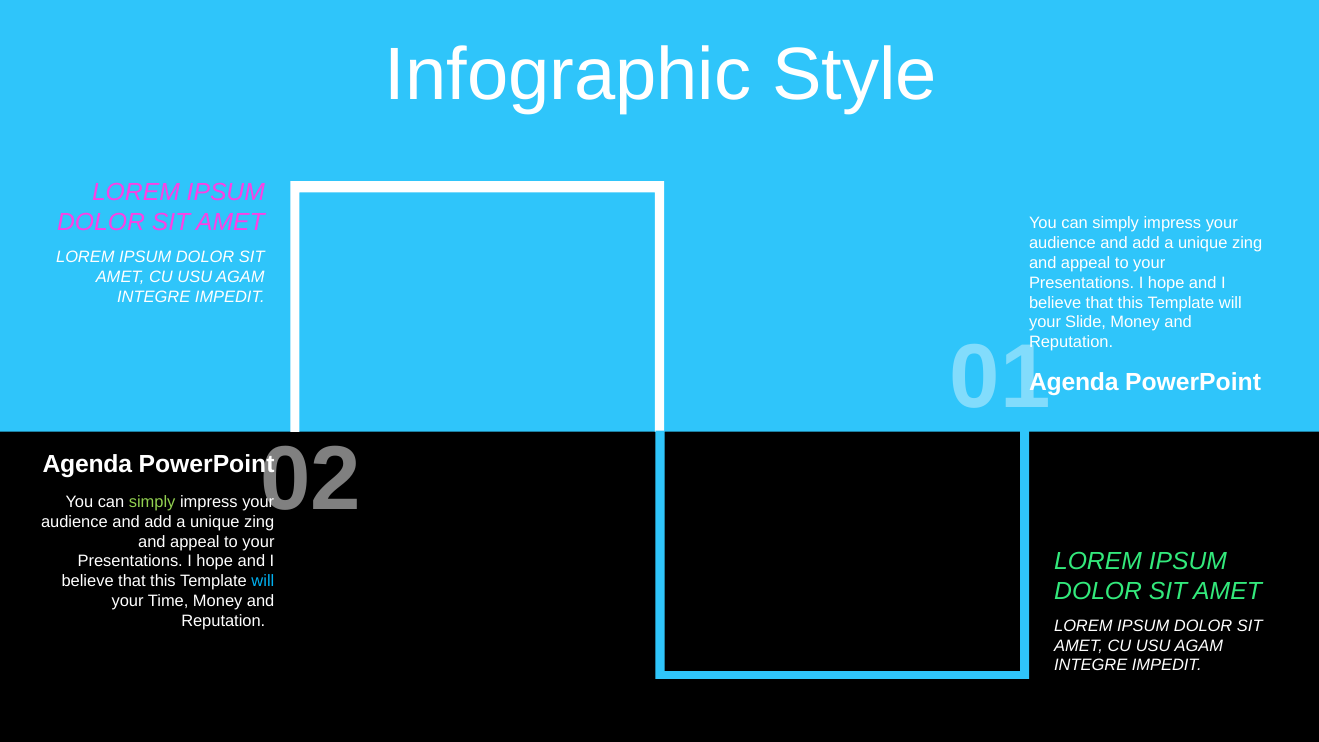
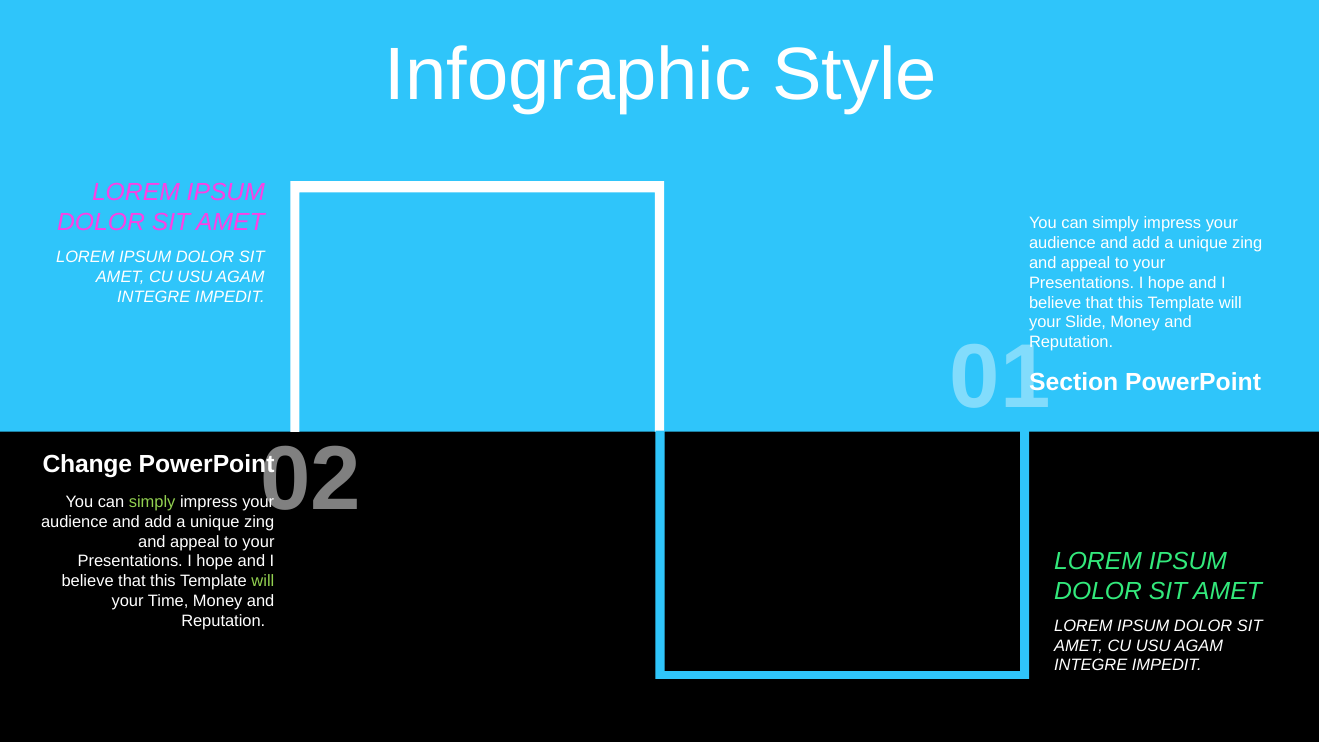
Agenda: Agenda -> Section (1074, 383)
Agenda: Agenda -> Change (87, 464)
will colour: light blue -> light green (263, 581)
